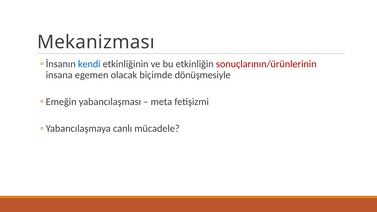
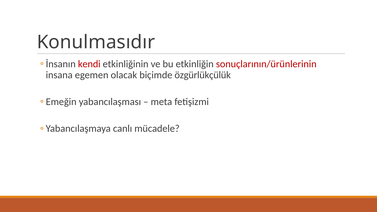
Mekanizması: Mekanizması -> Konulmasıdır (96, 42)
kendi colour: blue -> red (89, 64)
dönüşmesiyle: dönüşmesiyle -> özgürlükçülük (203, 75)
